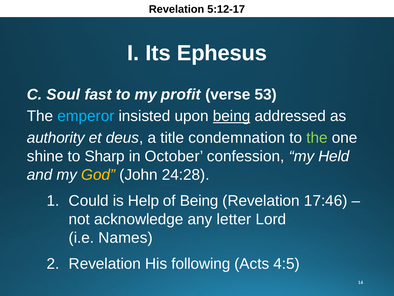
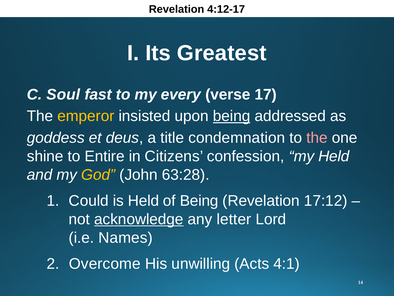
5:12-17: 5:12-17 -> 4:12-17 (226, 9)
Ephesus: Ephesus -> Greatest (222, 53)
profit: profit -> every (181, 94)
53: 53 -> 17 (266, 94)
emperor colour: light blue -> yellow (86, 116)
authority: authority -> goddess (56, 138)
the colour: light green -> pink (317, 138)
Sharp: Sharp -> Entire (105, 156)
October: October -> Citizens (174, 156)
24:28: 24:28 -> 63:28 (186, 174)
is Help: Help -> Held (144, 201)
17:46: 17:46 -> 17:12 (326, 201)
acknowledge underline: none -> present (139, 219)
Revelation: Revelation -> Overcome (105, 263)
following: following -> unwilling (201, 263)
4:5: 4:5 -> 4:1 (287, 263)
